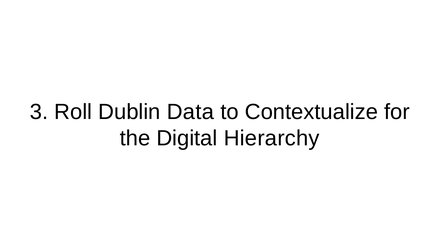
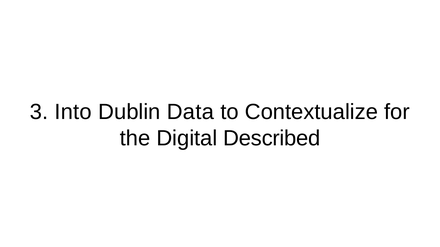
Roll: Roll -> Into (73, 112)
Hierarchy: Hierarchy -> Described (272, 138)
